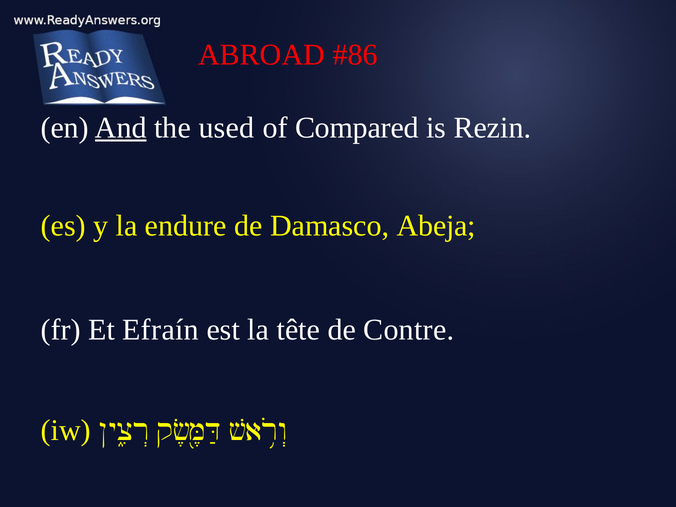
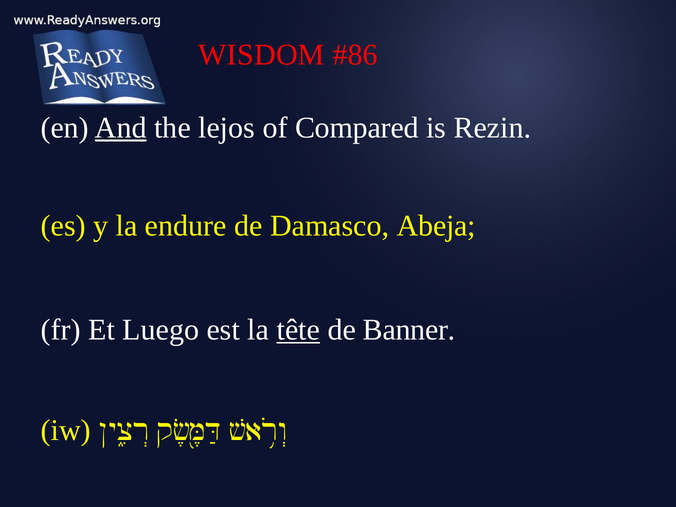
ABROAD: ABROAD -> WISDOM (261, 55)
used: used -> lejos (227, 128)
Efraín: Efraín -> Luego (161, 330)
tête underline: none -> present (298, 330)
Contre: Contre -> Banner (409, 330)
